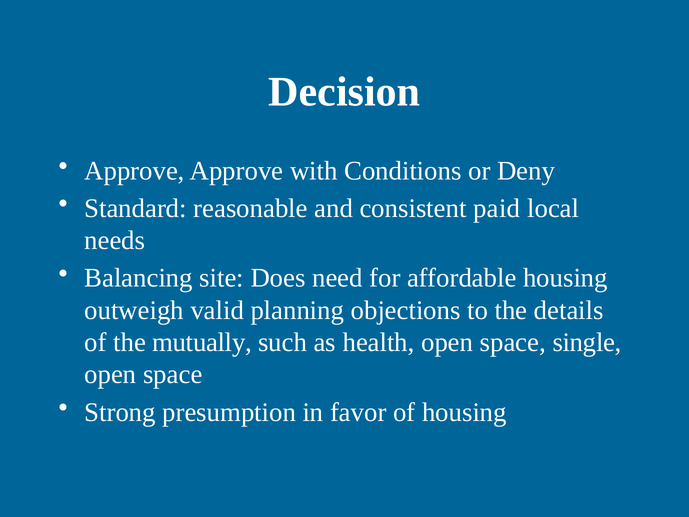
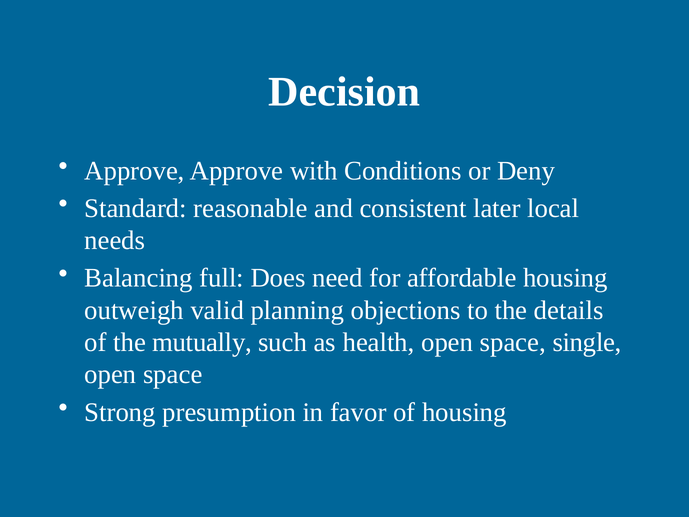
paid: paid -> later (497, 208)
site: site -> full (222, 278)
